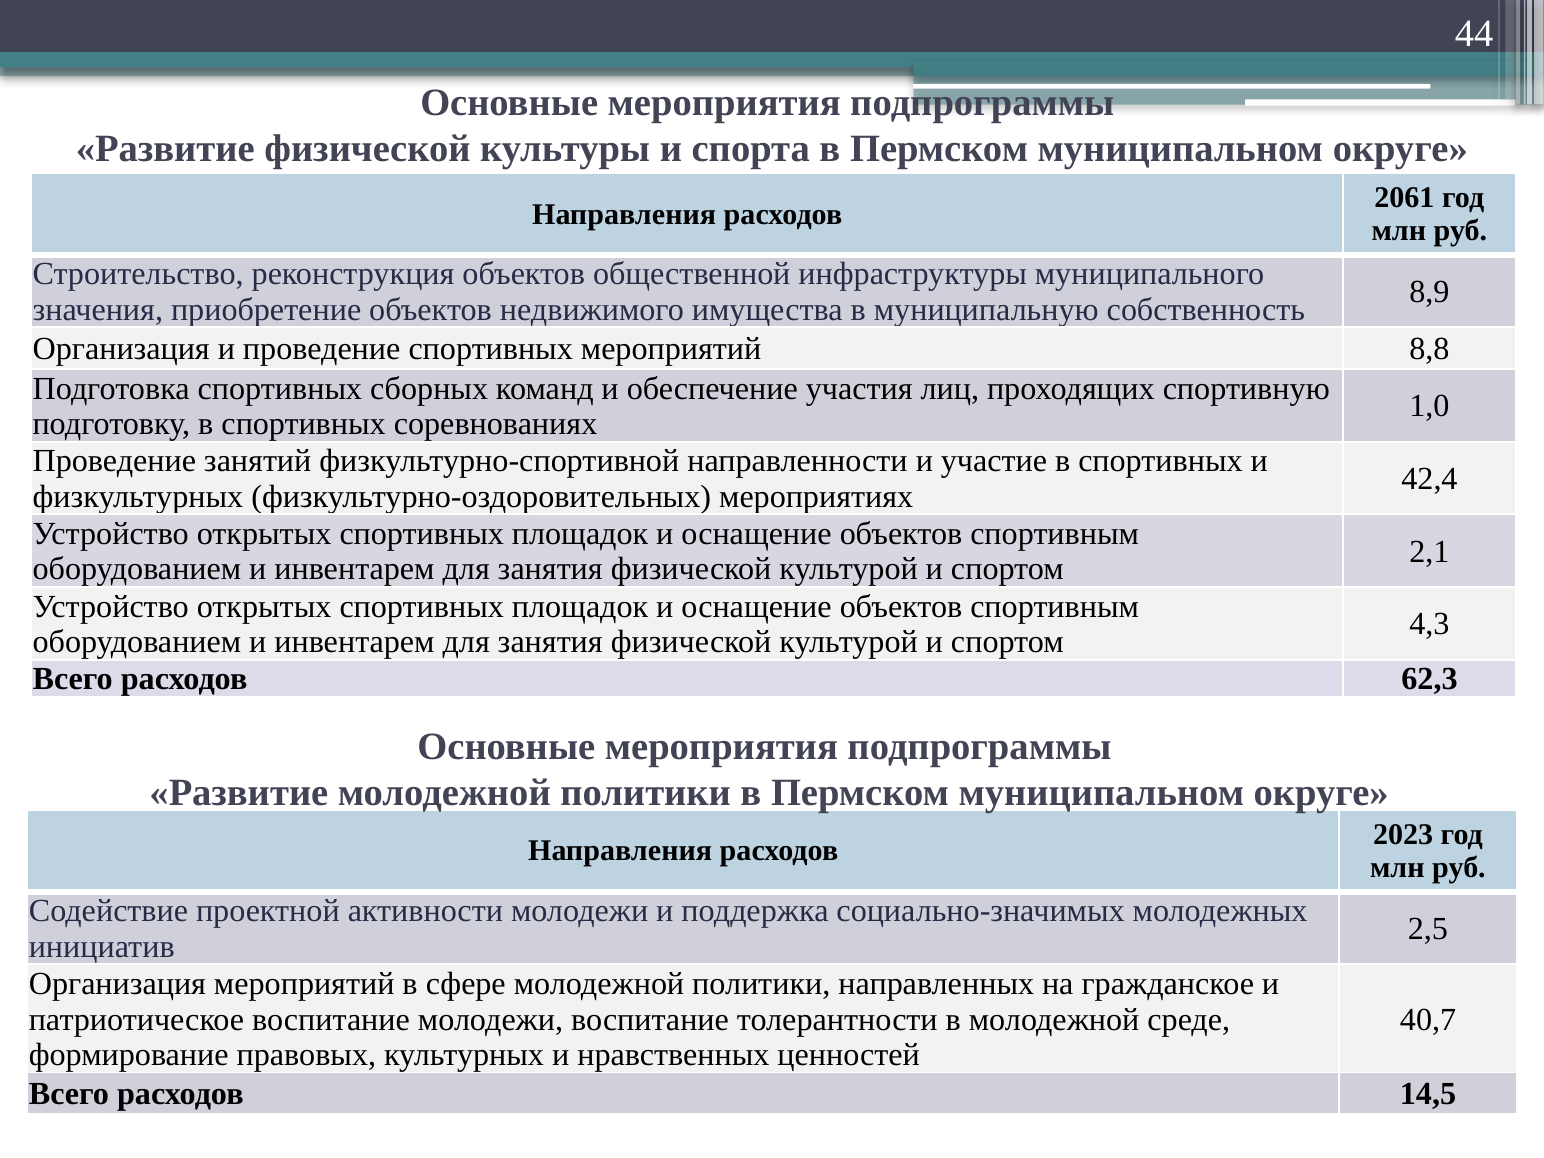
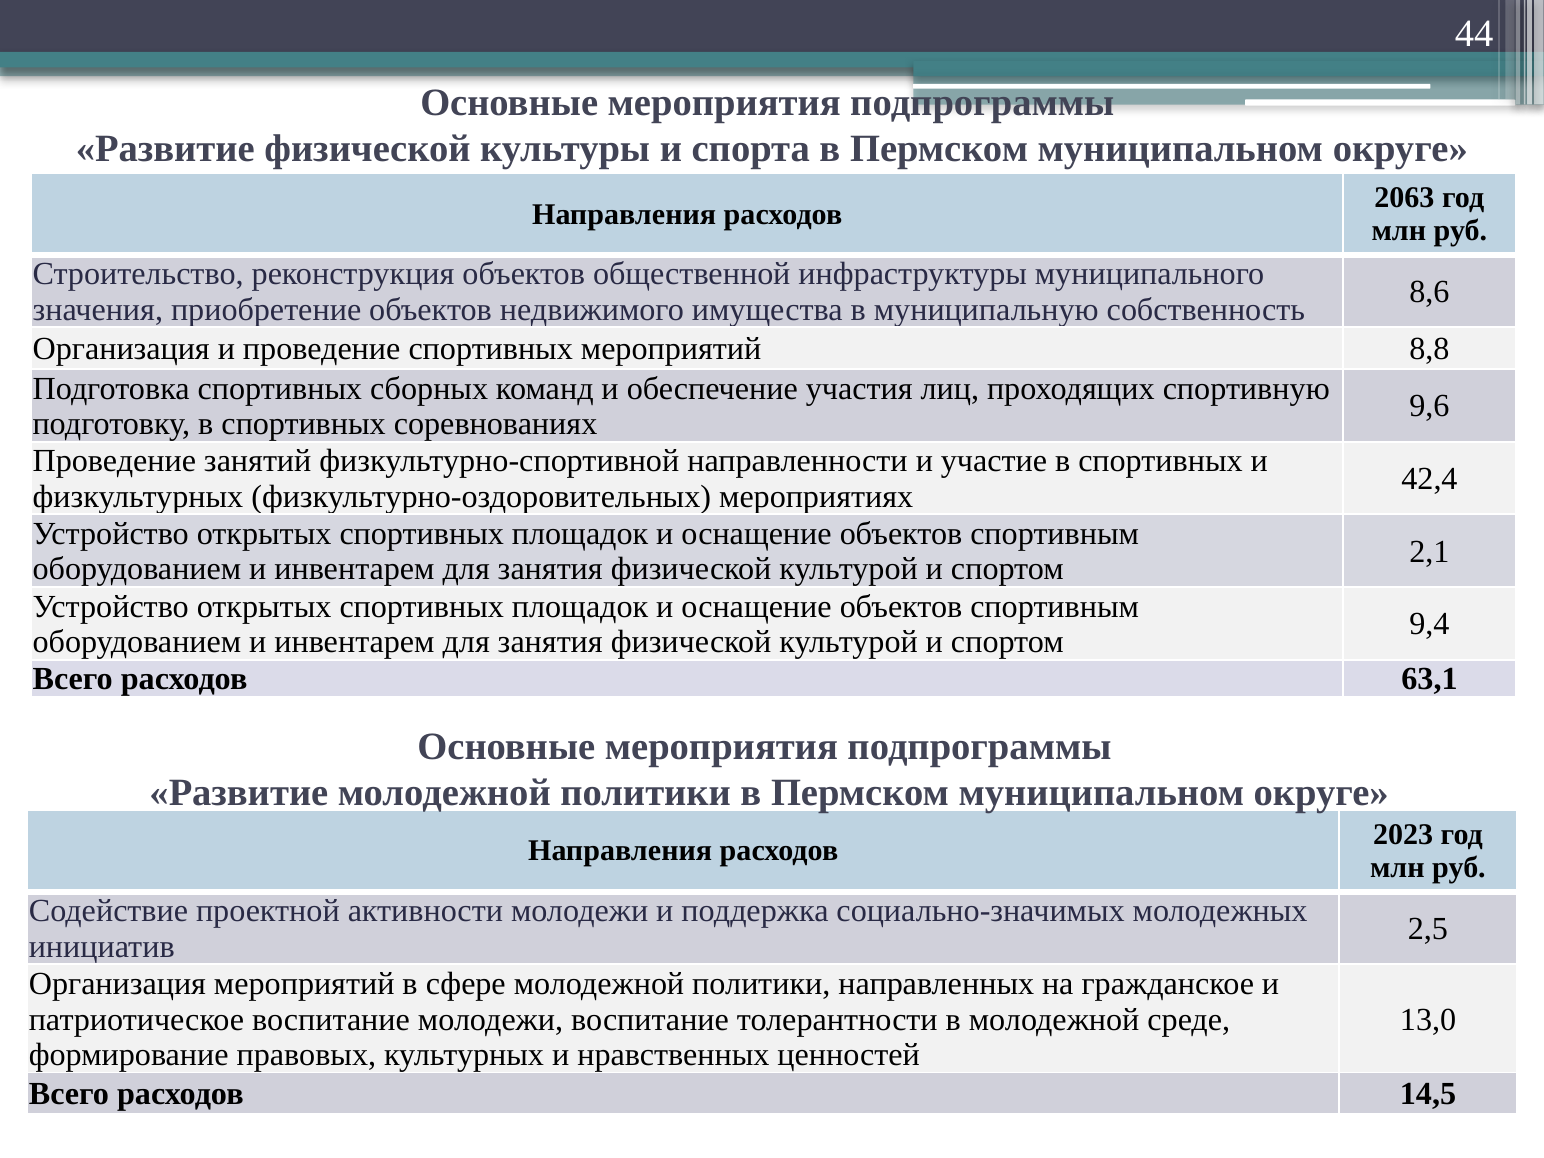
2061: 2061 -> 2063 (1404, 197)
8,9: 8,9 -> 8,6 (1429, 292)
1,0: 1,0 -> 9,6 (1429, 406)
4,3: 4,3 -> 9,4 (1429, 624)
62,3: 62,3 -> 63,1 (1429, 679)
40,7: 40,7 -> 13,0 (1428, 1019)
